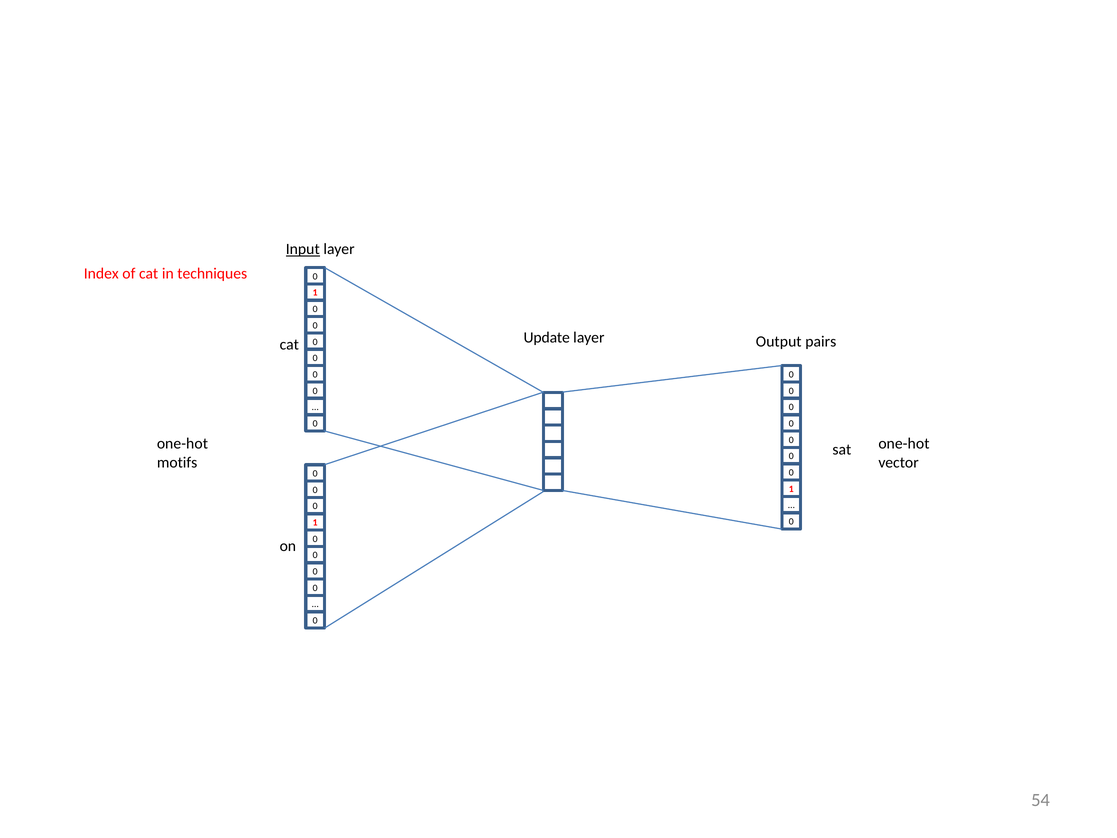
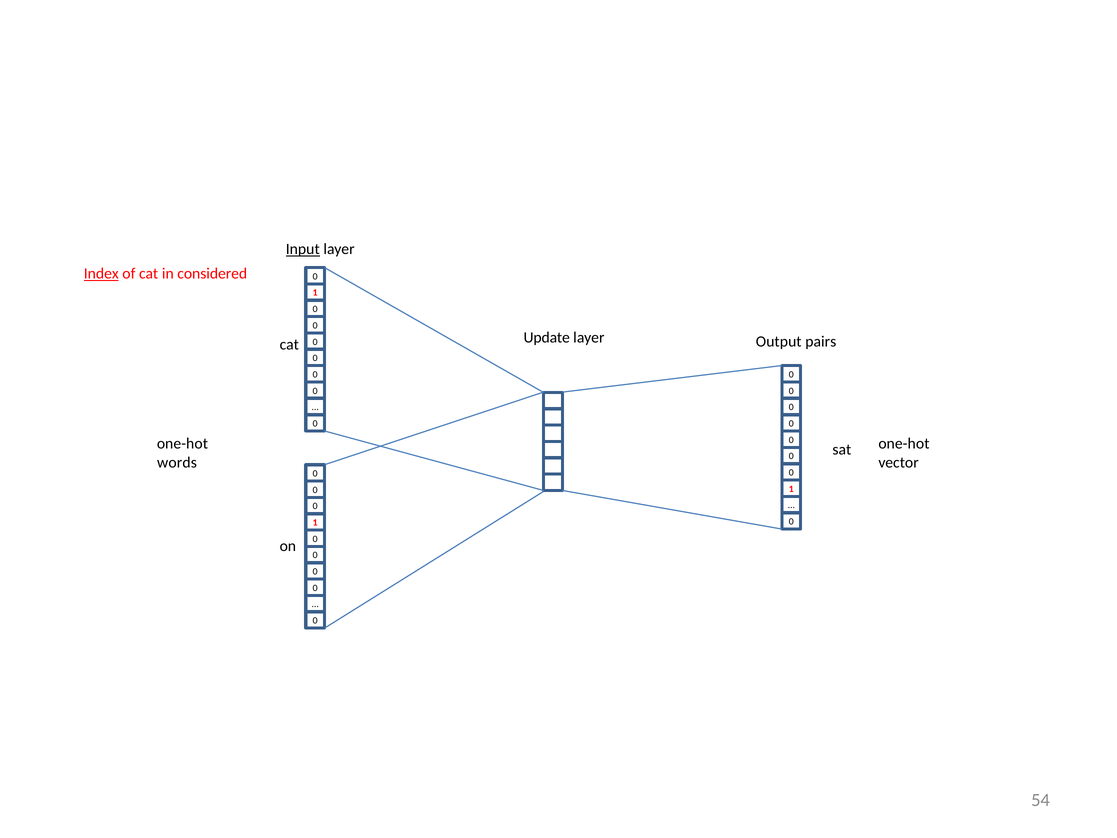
Index underline: none -> present (101, 274)
techniques: techniques -> considered (212, 274)
motifs: motifs -> words (177, 462)
